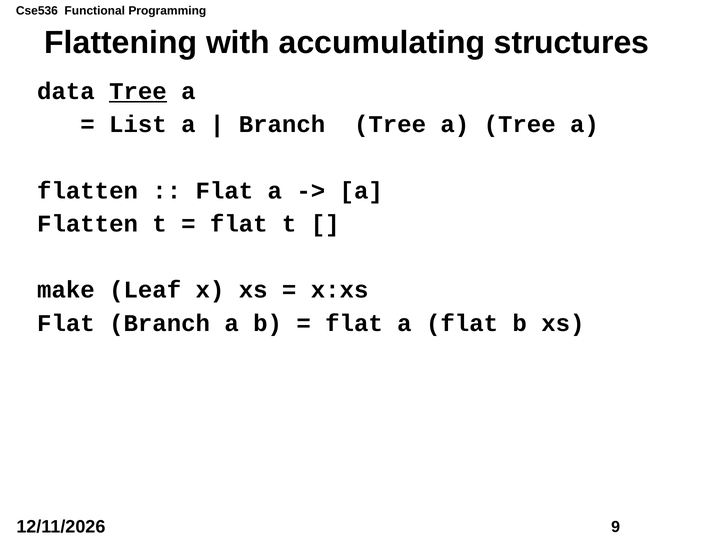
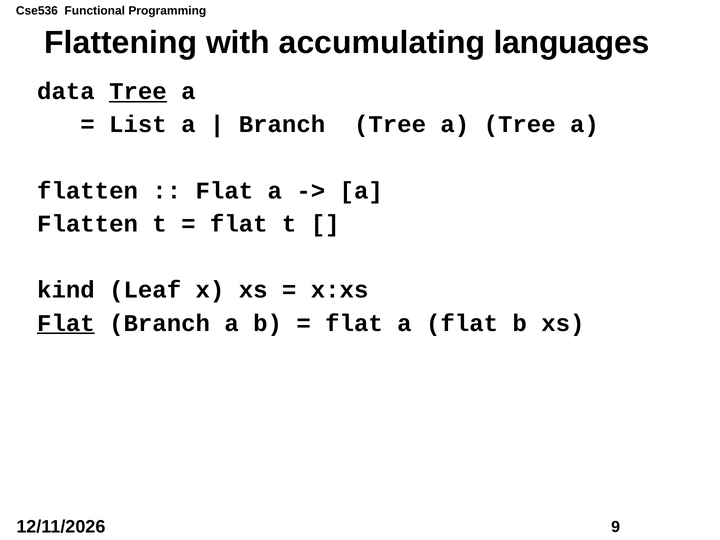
structures: structures -> languages (572, 43)
make: make -> kind (66, 290)
Flat underline: none -> present (66, 323)
